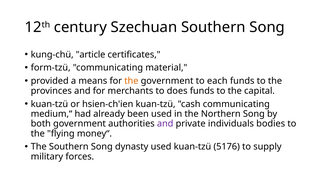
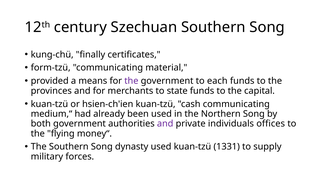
article: article -> finally (91, 55)
the colour: orange -> purple (131, 81)
does: does -> state (177, 91)
bodies: bodies -> offices (271, 124)
5176: 5176 -> 1331 (227, 147)
